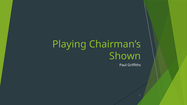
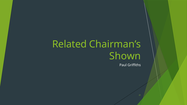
Playing: Playing -> Related (69, 44)
